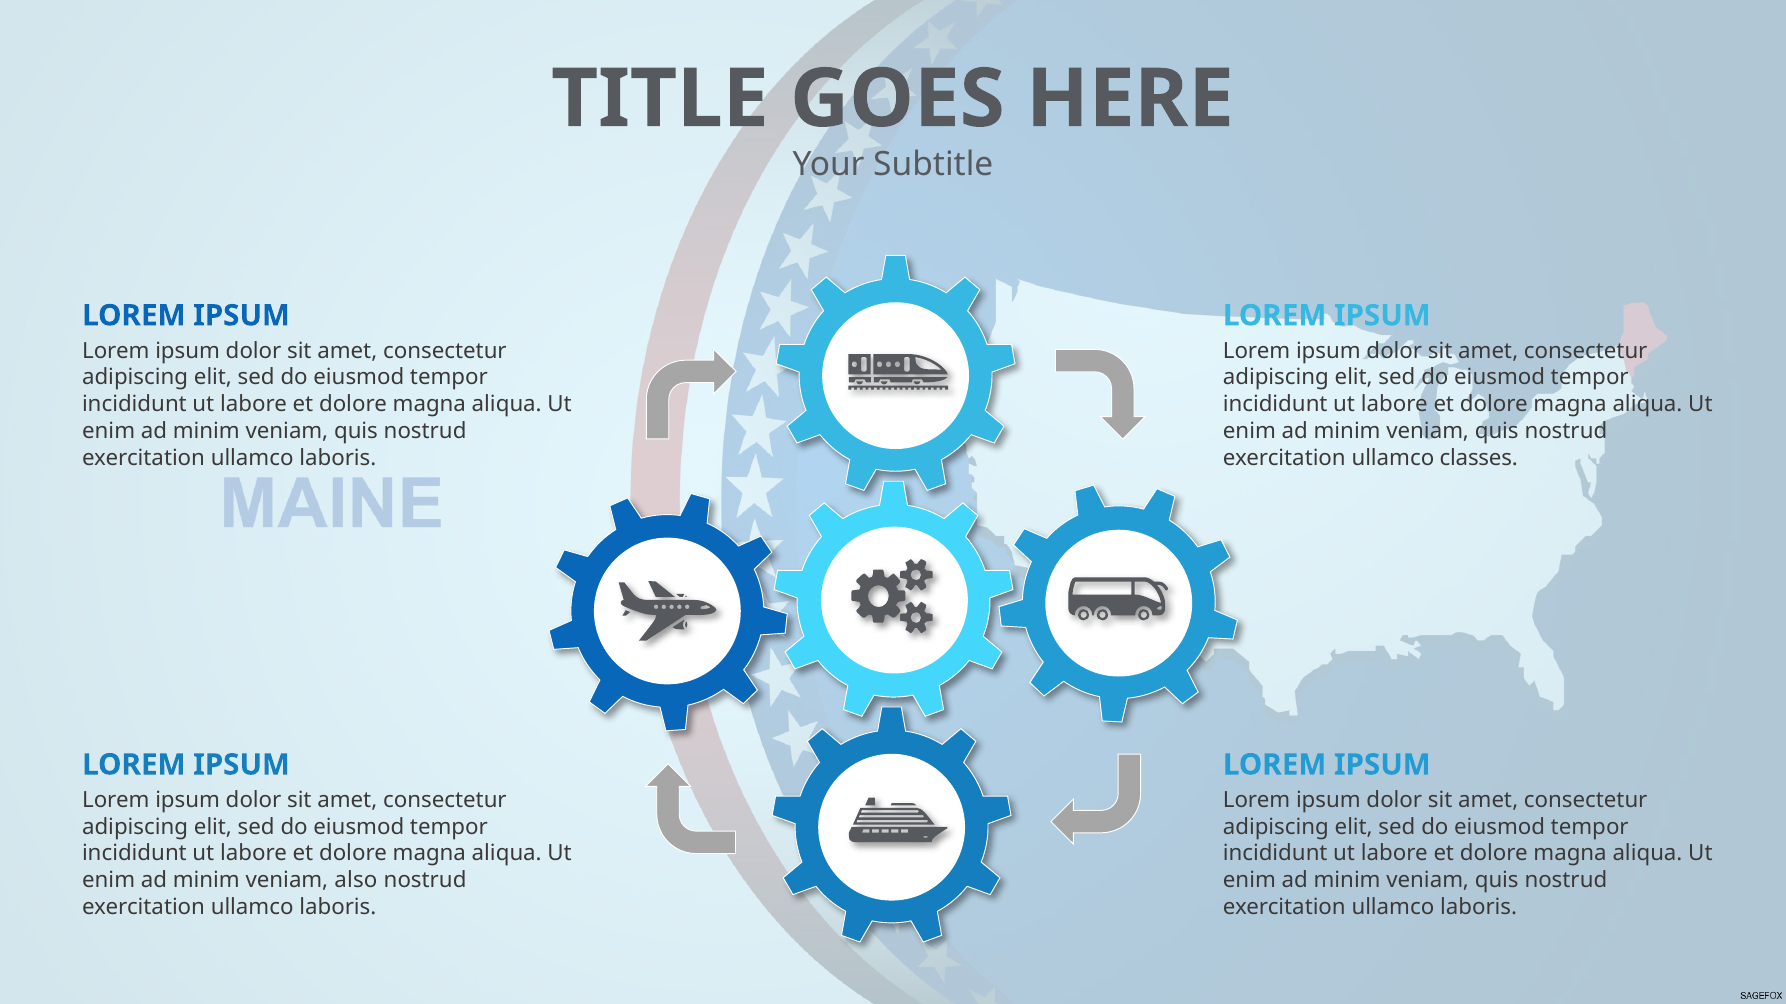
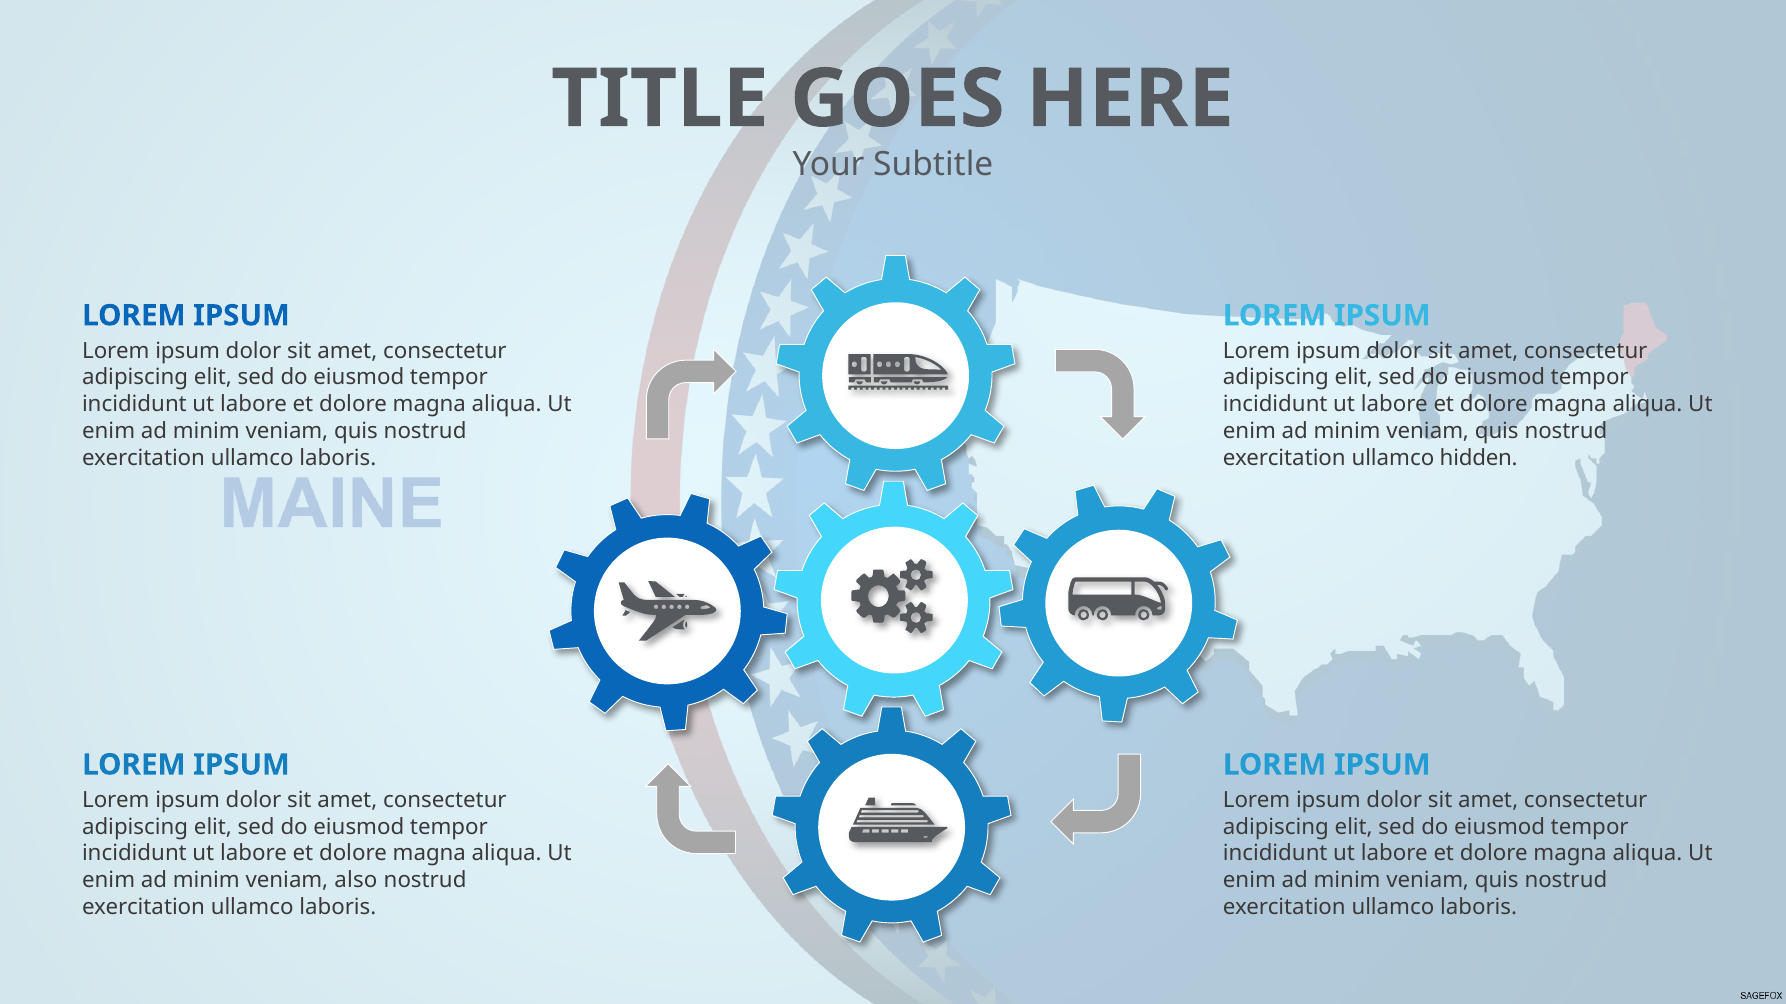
classes: classes -> hidden (1479, 458)
